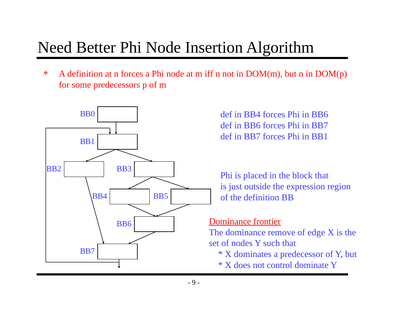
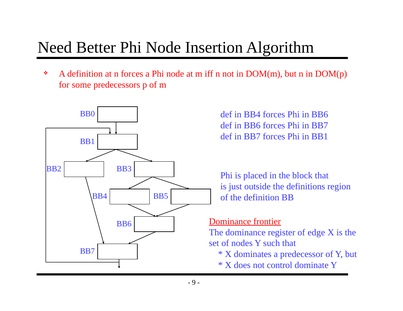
expression: expression -> definitions (306, 187)
remove: remove -> register (282, 233)
